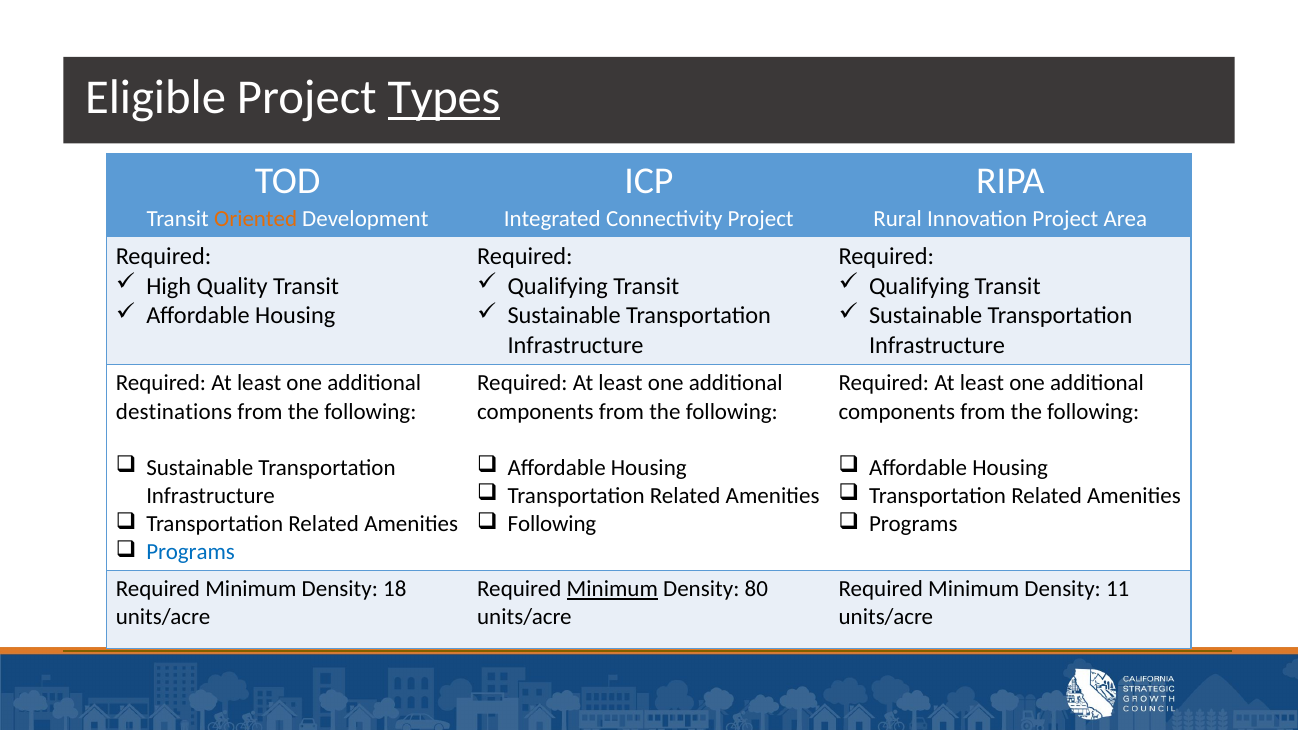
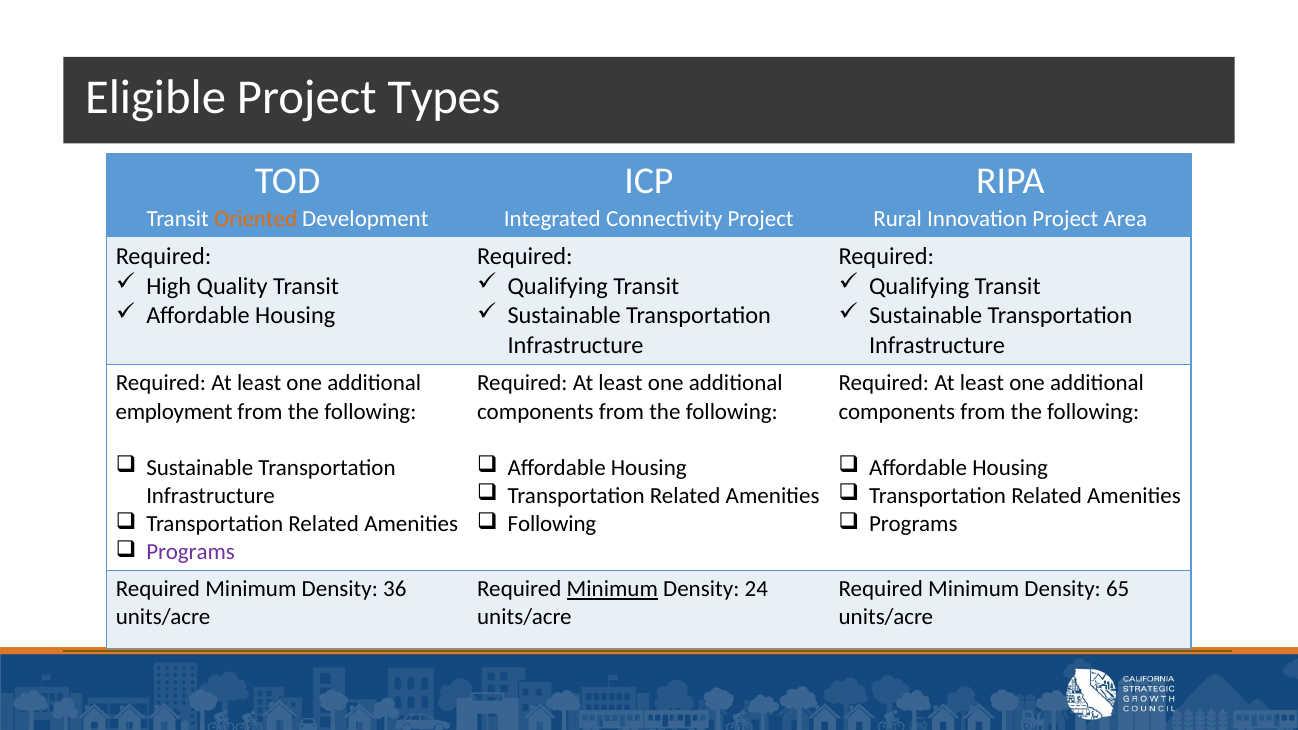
Types underline: present -> none (444, 98)
destinations: destinations -> employment (174, 412)
Programs colour: blue -> purple (191, 552)
18: 18 -> 36 (395, 589)
80: 80 -> 24 (756, 589)
11: 11 -> 65 (1118, 589)
